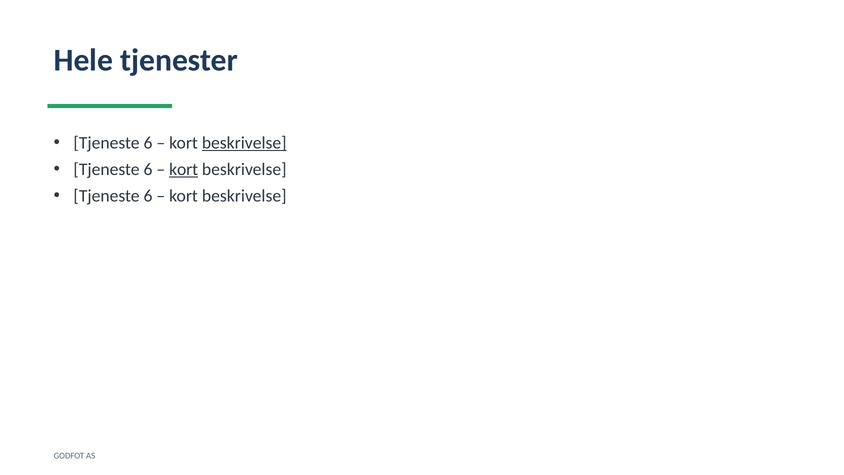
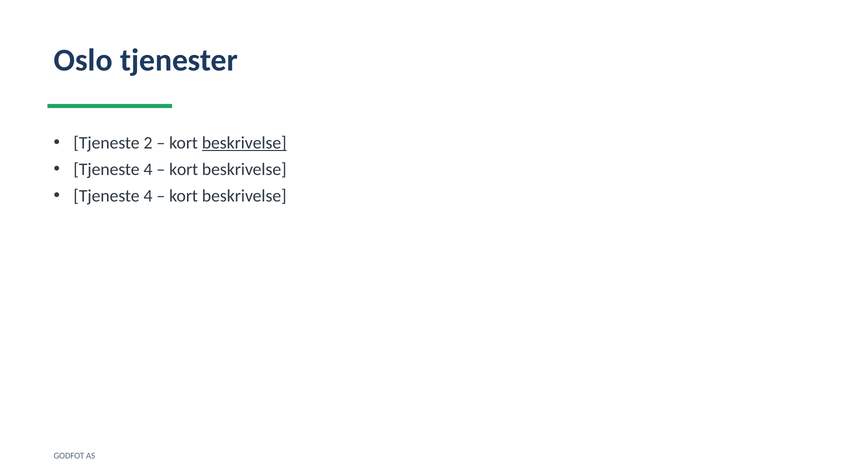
Hele: Hele -> Oslo (83, 60)
6: 6 -> 2 (148, 143)
6: 6 -> 4 (148, 169)
kort underline: present -> none (184, 169)
6: 6 -> 4 (148, 196)
